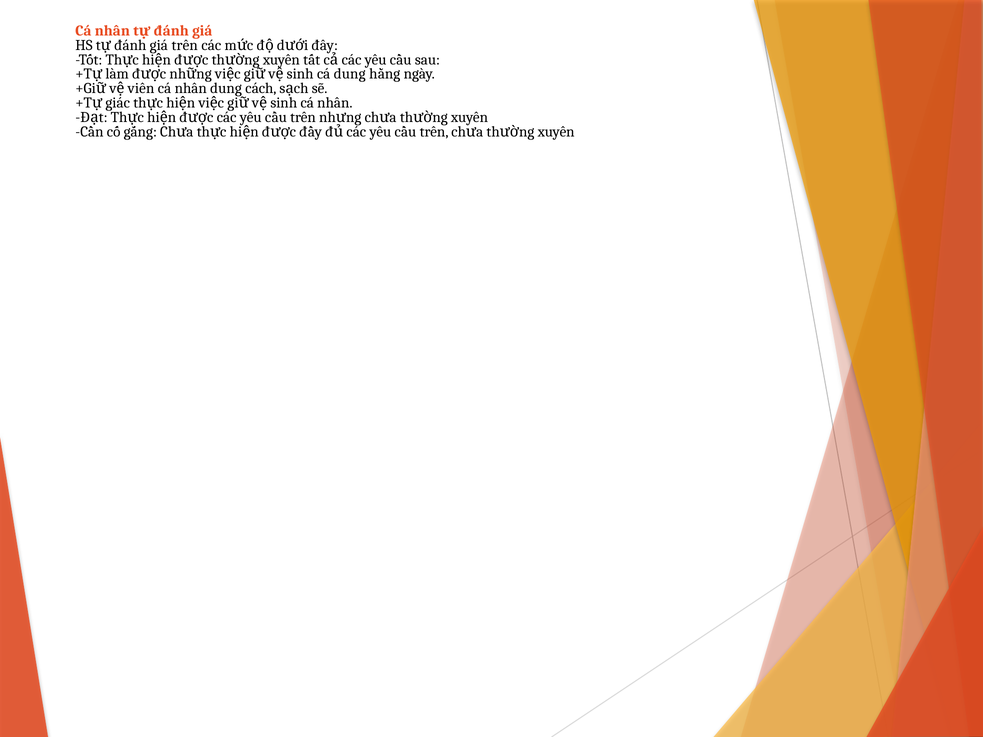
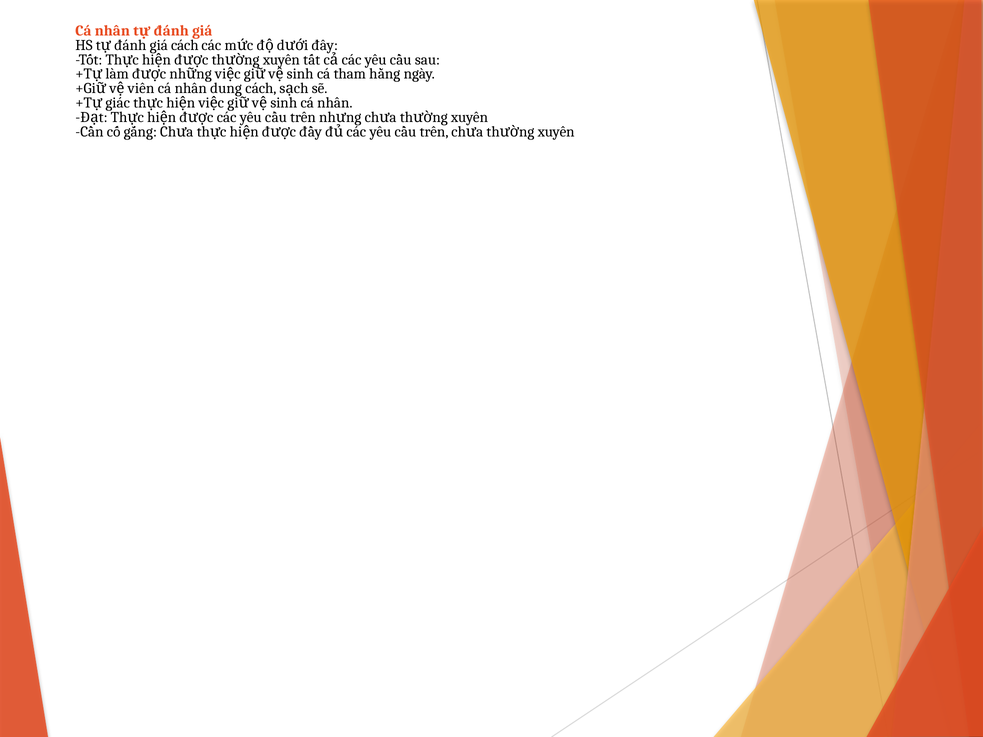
giá trên: trên -> cách (185, 45)
cá dung: dung -> tham (350, 74)
